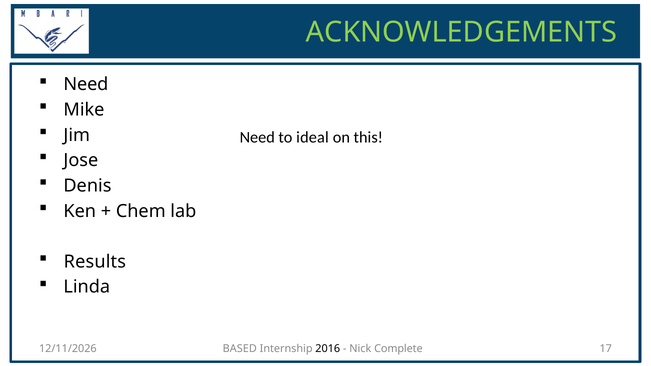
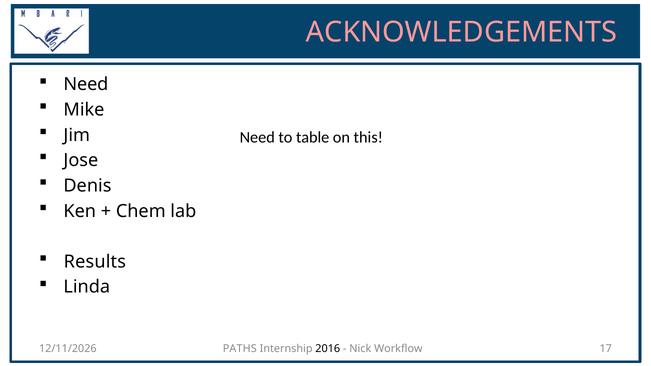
ACKNOWLEDGEMENTS colour: light green -> pink (462, 32)
ideal: ideal -> table (313, 137)
BASED: BASED -> PATHS (240, 349)
Complete: Complete -> Workflow (398, 349)
